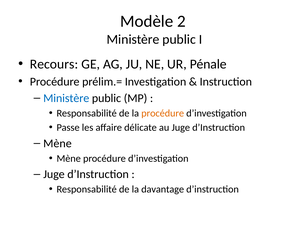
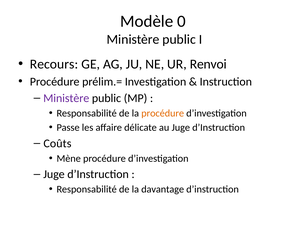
2: 2 -> 0 (181, 21)
Pénale: Pénale -> Renvoi (208, 64)
Ministère colour: blue -> purple (66, 98)
Mène: Mène -> Coûts (57, 144)
